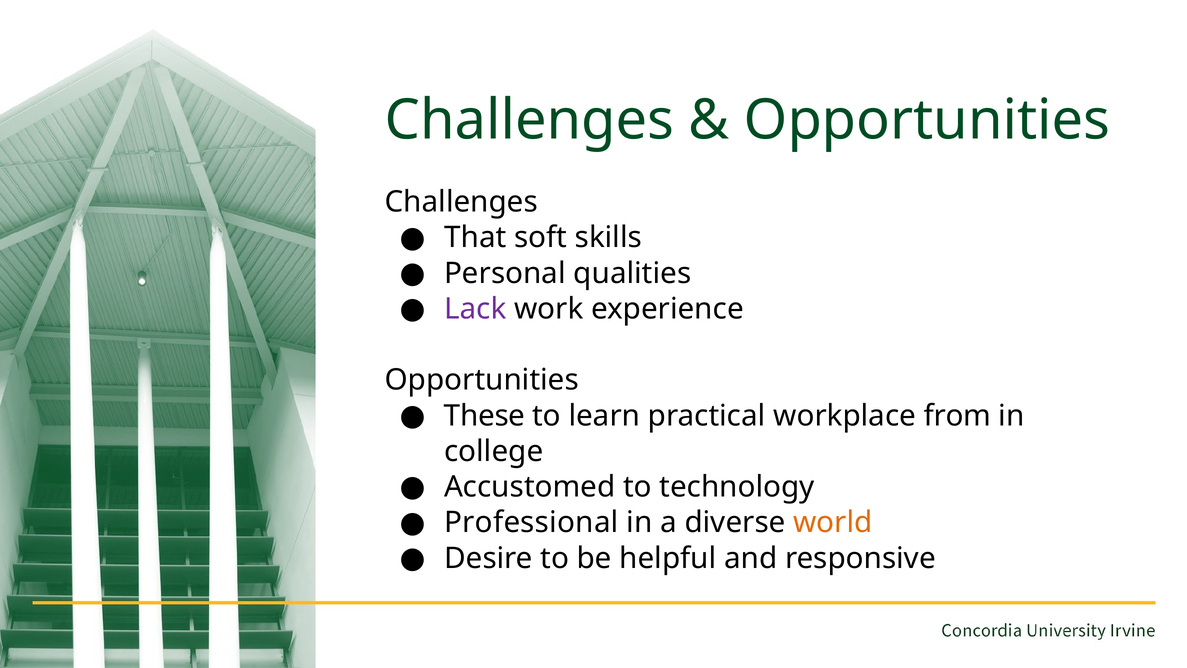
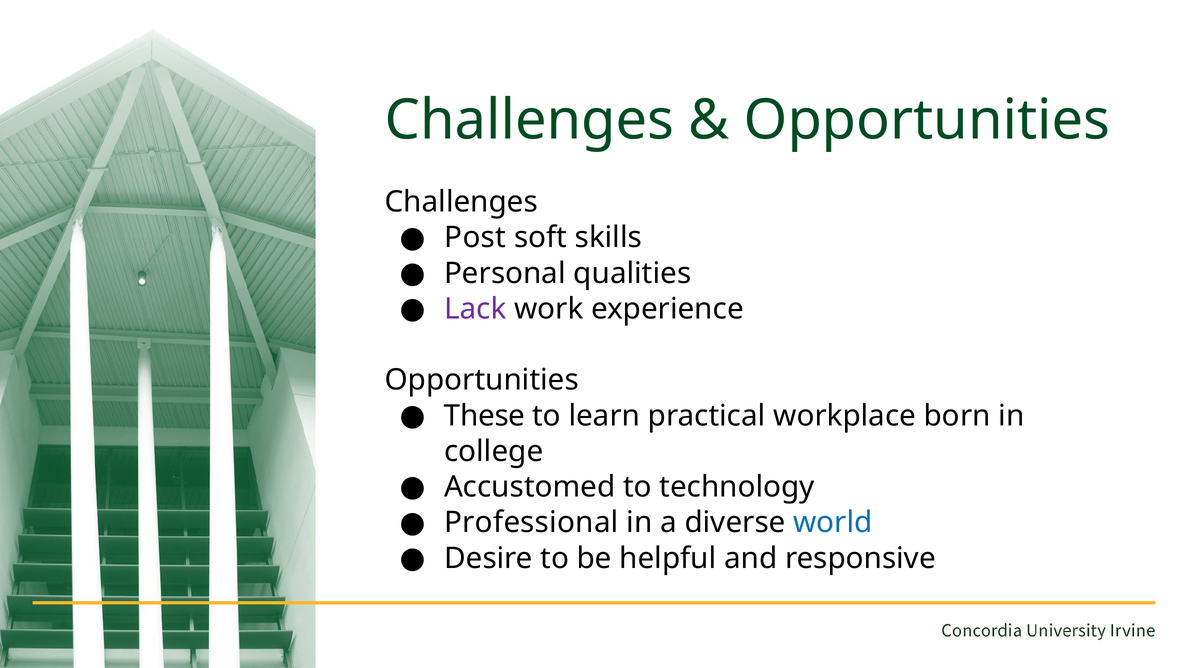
That: That -> Post (475, 238)
from: from -> born (957, 416)
world colour: orange -> blue (833, 522)
